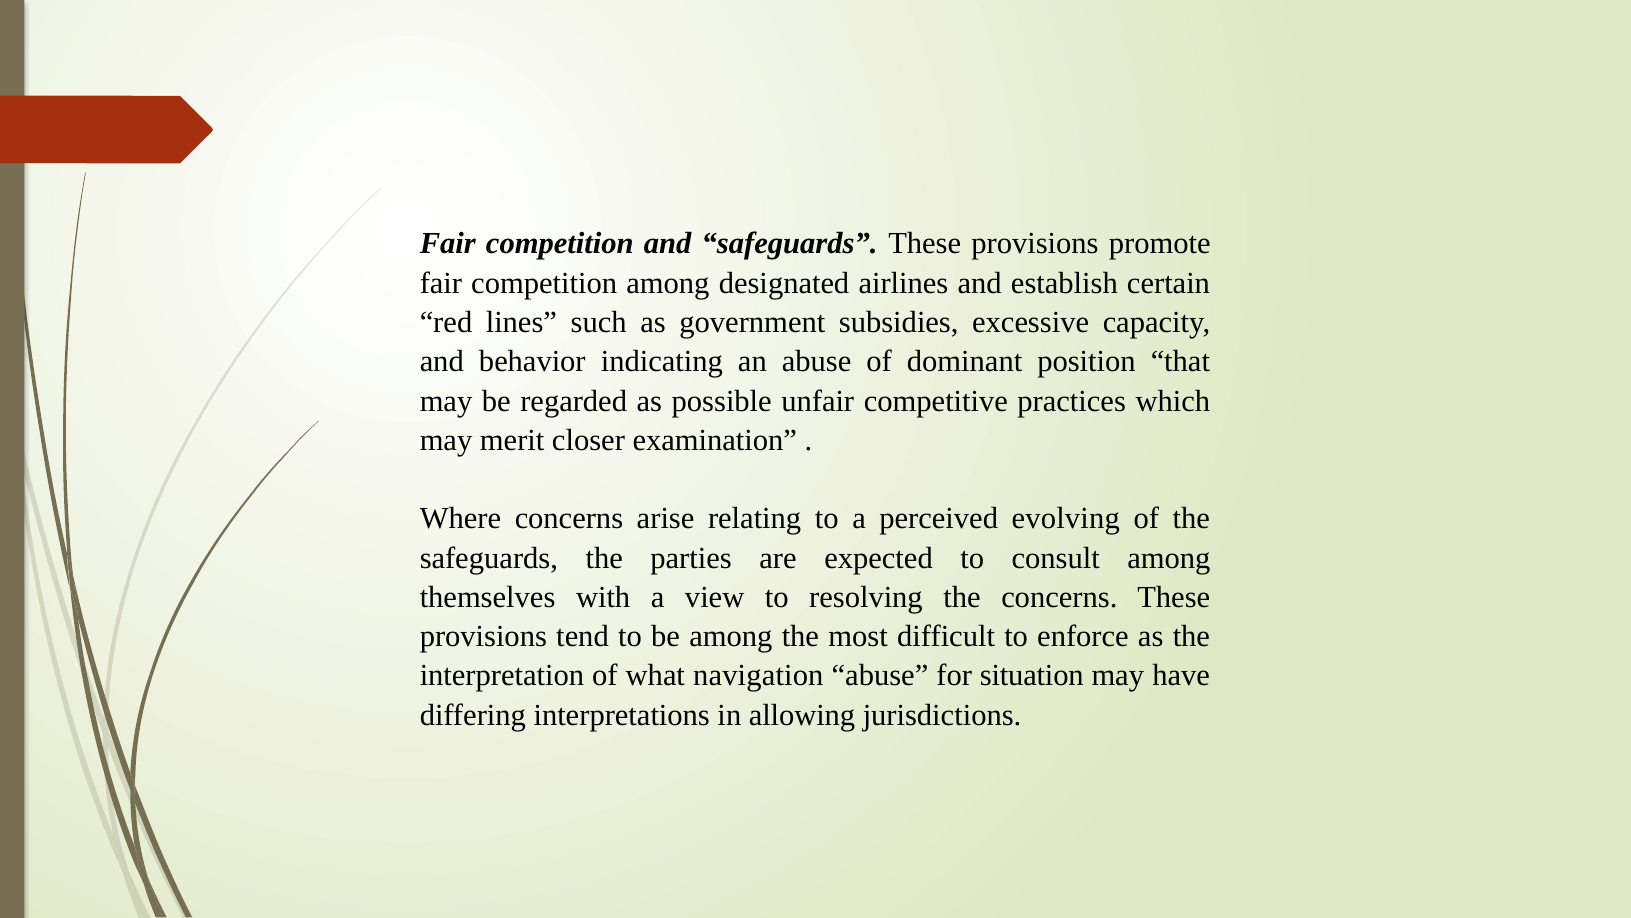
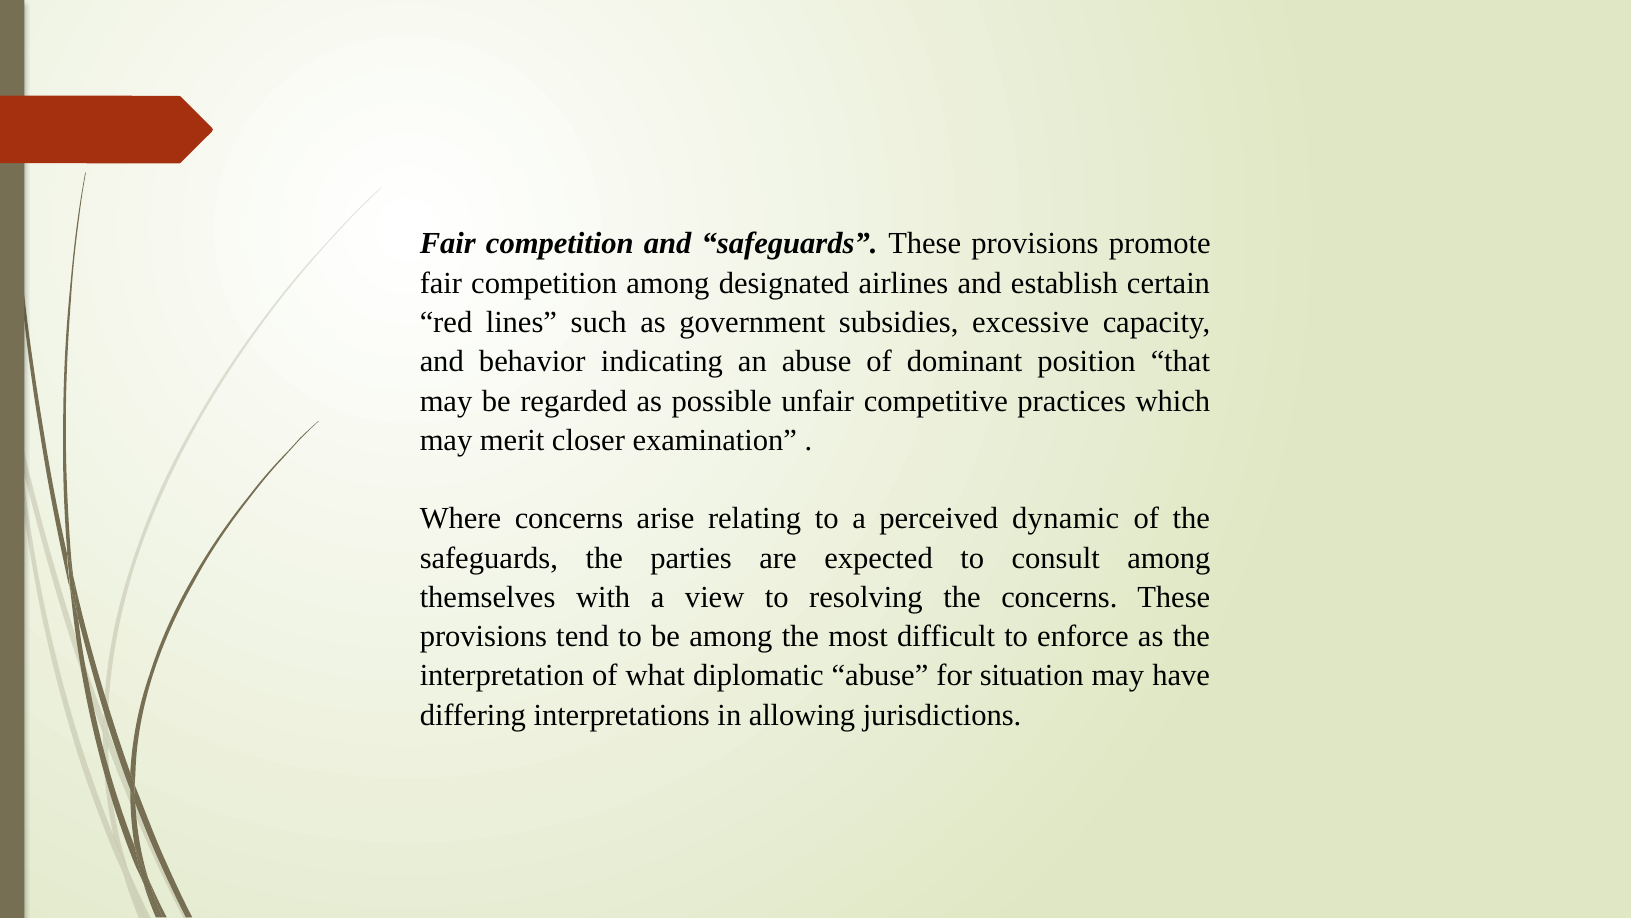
evolving: evolving -> dynamic (1066, 518)
navigation: navigation -> diplomatic (758, 675)
